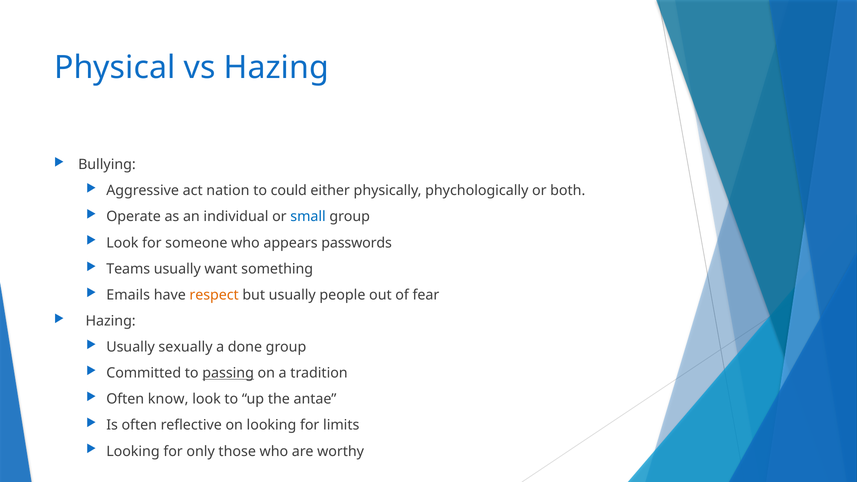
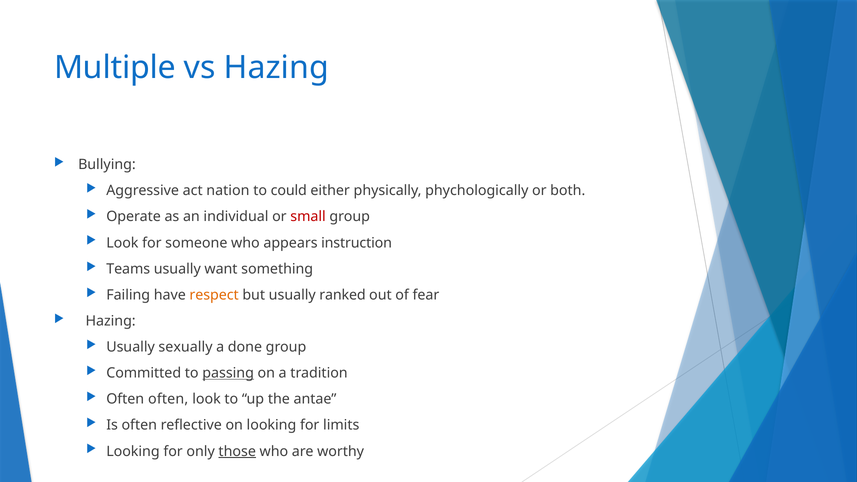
Physical: Physical -> Multiple (115, 68)
small colour: blue -> red (308, 217)
passwords: passwords -> instruction (357, 243)
Emails: Emails -> Failing (128, 295)
people: people -> ranked (343, 295)
Often know: know -> often (168, 399)
those underline: none -> present (237, 451)
